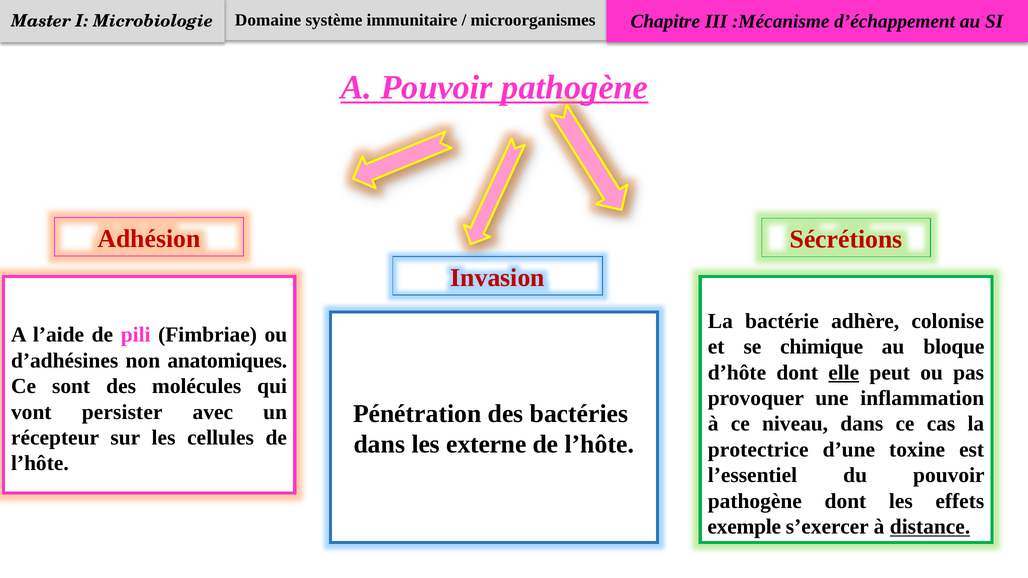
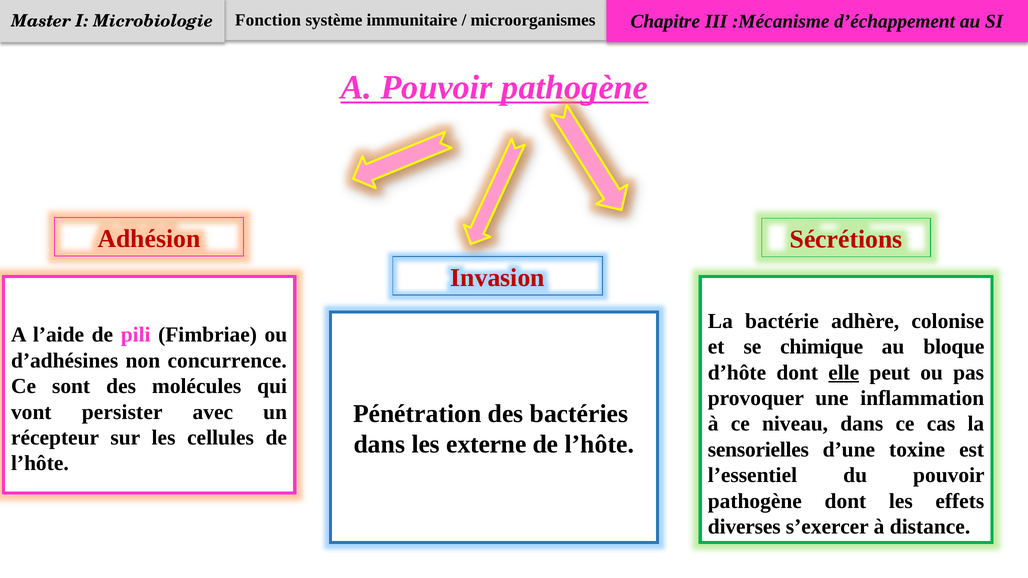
Domaine: Domaine -> Fonction (268, 20)
anatomiques: anatomiques -> concurrence (227, 361)
protectrice: protectrice -> sensorielles (758, 450)
exemple: exemple -> diverses (744, 527)
distance underline: present -> none (930, 527)
